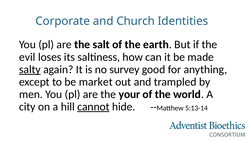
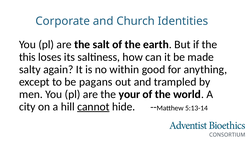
evil: evil -> this (27, 57)
salty underline: present -> none (30, 69)
survey: survey -> within (124, 69)
market: market -> pagans (96, 82)
